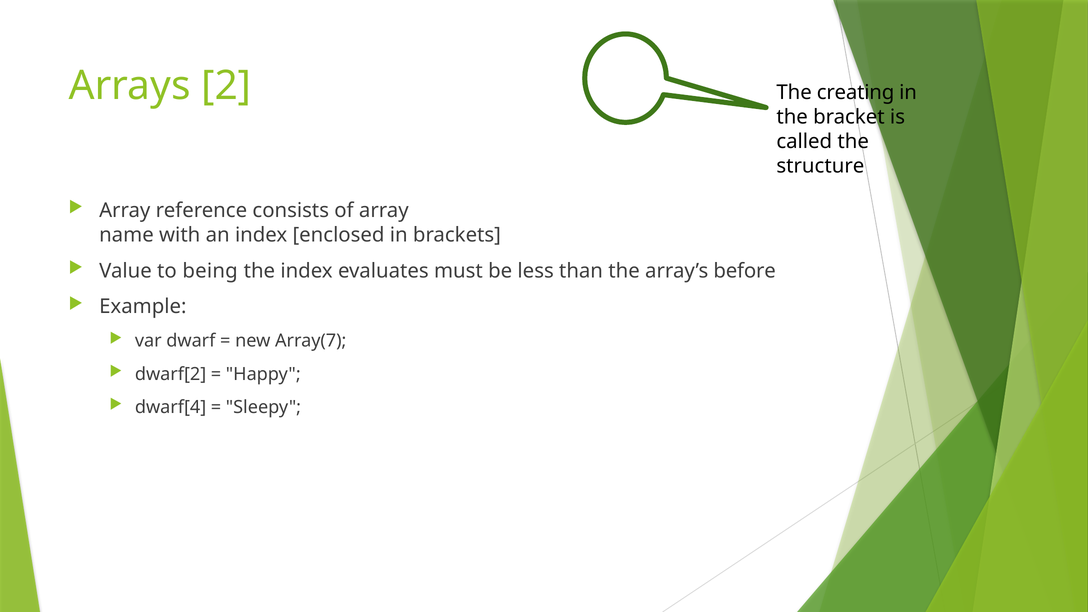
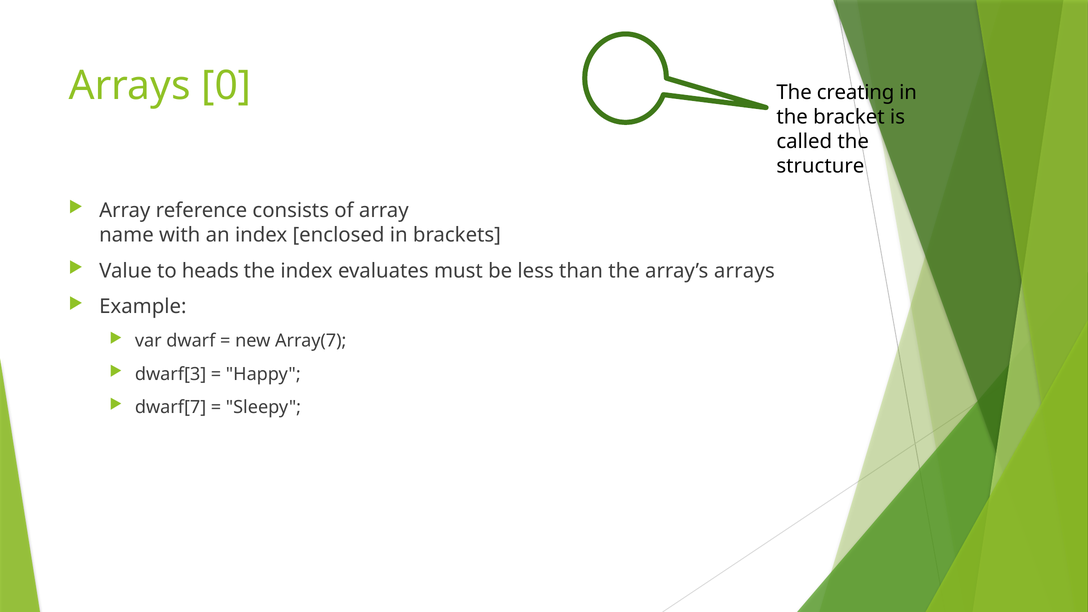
2: 2 -> 0 (226, 86)
being: being -> heads (210, 271)
array’s before: before -> arrays (744, 271)
dwarf[2: dwarf[2 -> dwarf[3 (171, 374)
dwarf[4: dwarf[4 -> dwarf[7 (171, 407)
